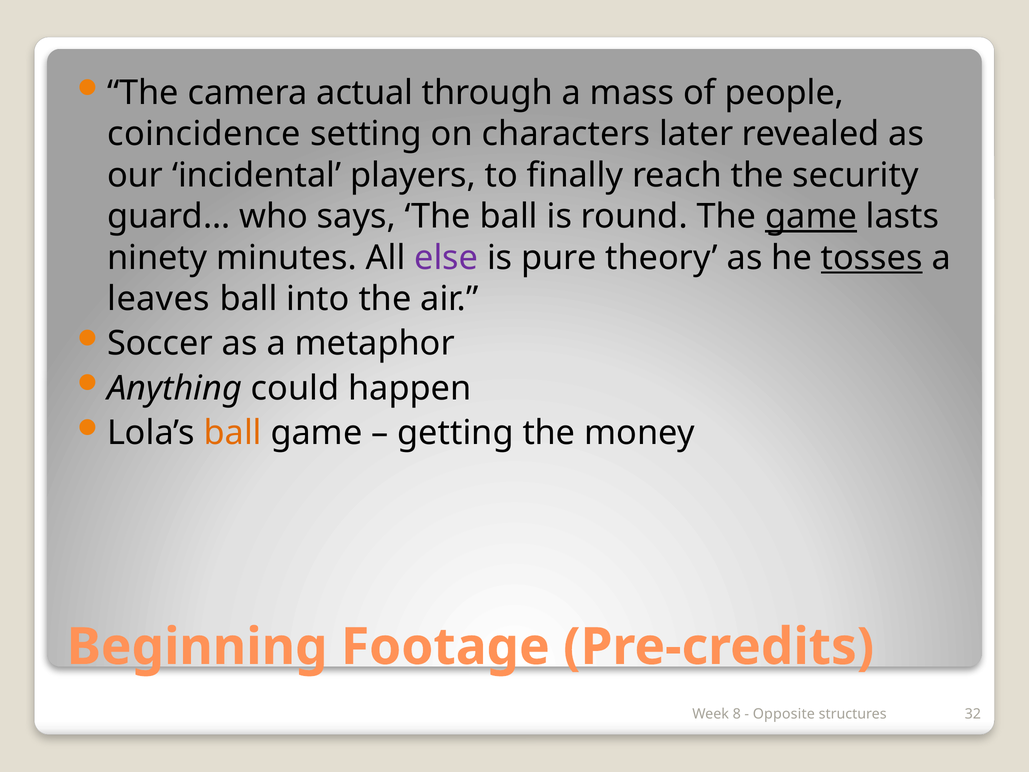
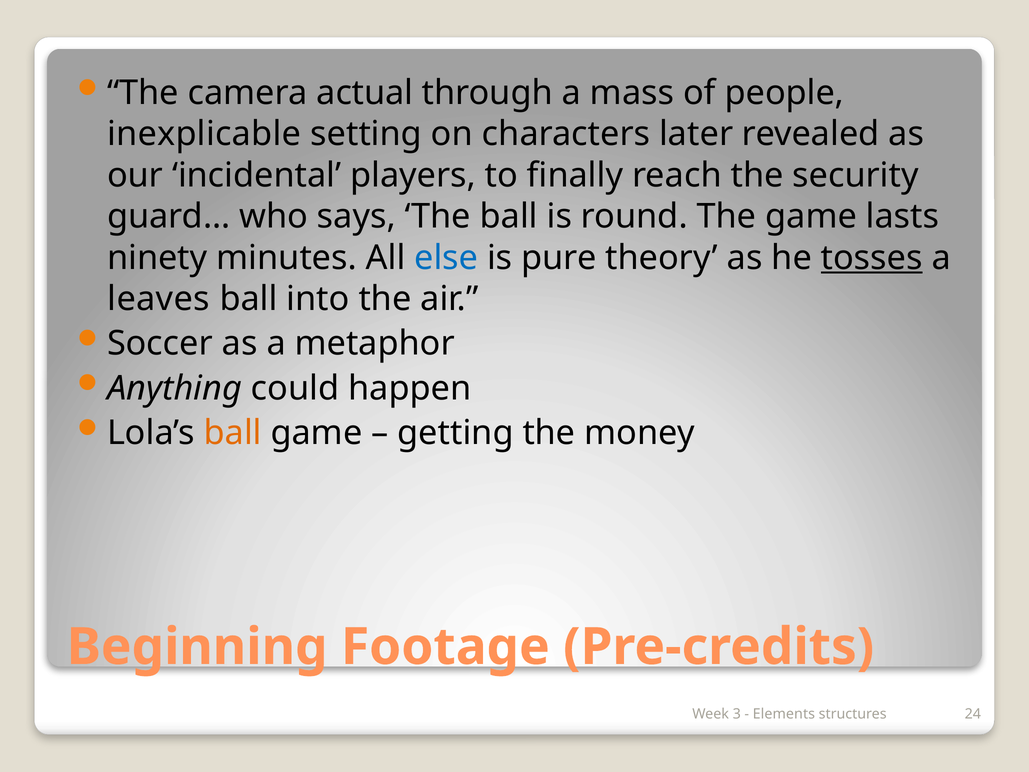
coincidence: coincidence -> inexplicable (204, 134)
game underline: present -> none (811, 216)
else colour: purple -> blue (446, 258)
8: 8 -> 3 (737, 714)
Opposite: Opposite -> Elements (784, 714)
32: 32 -> 24 (973, 714)
